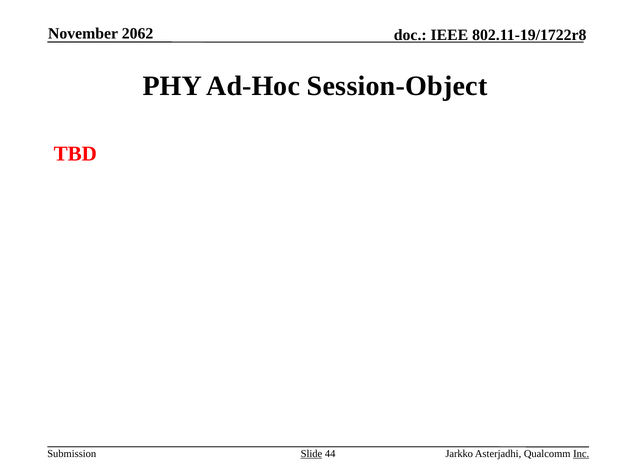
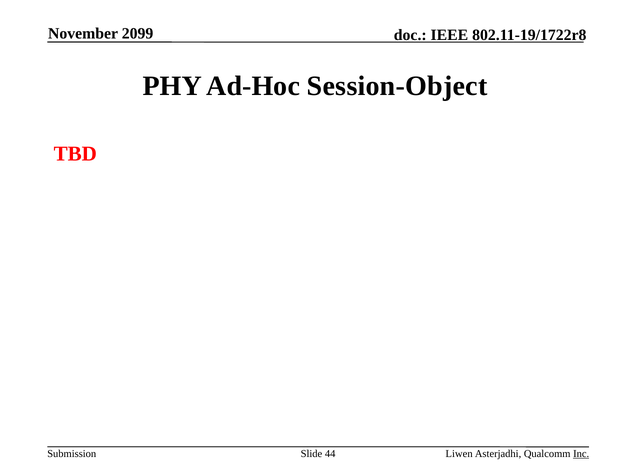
2062: 2062 -> 2099 (138, 33)
Slide underline: present -> none (311, 454)
Jarkko: Jarkko -> Liwen (459, 454)
